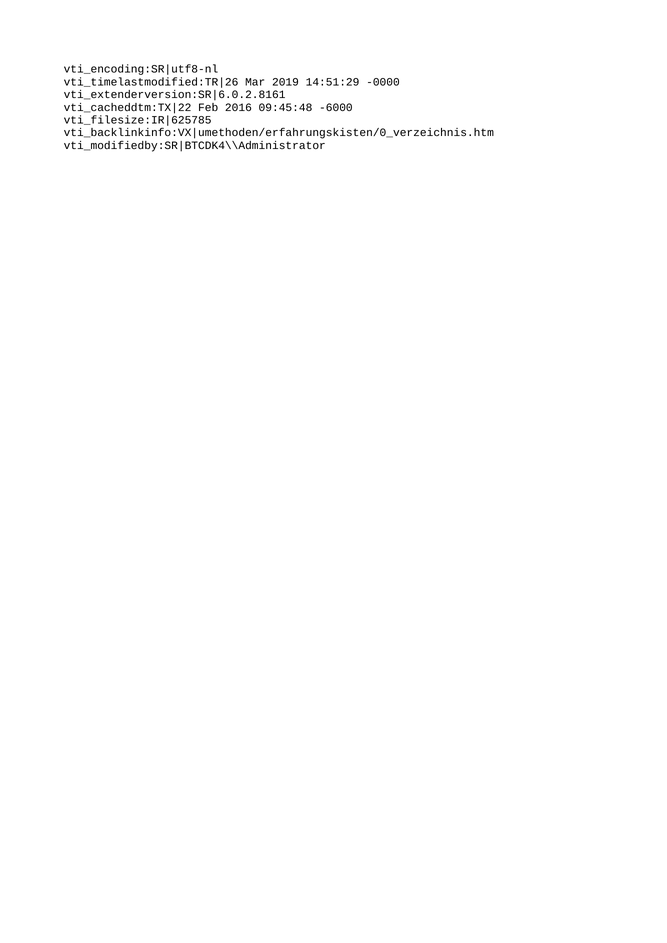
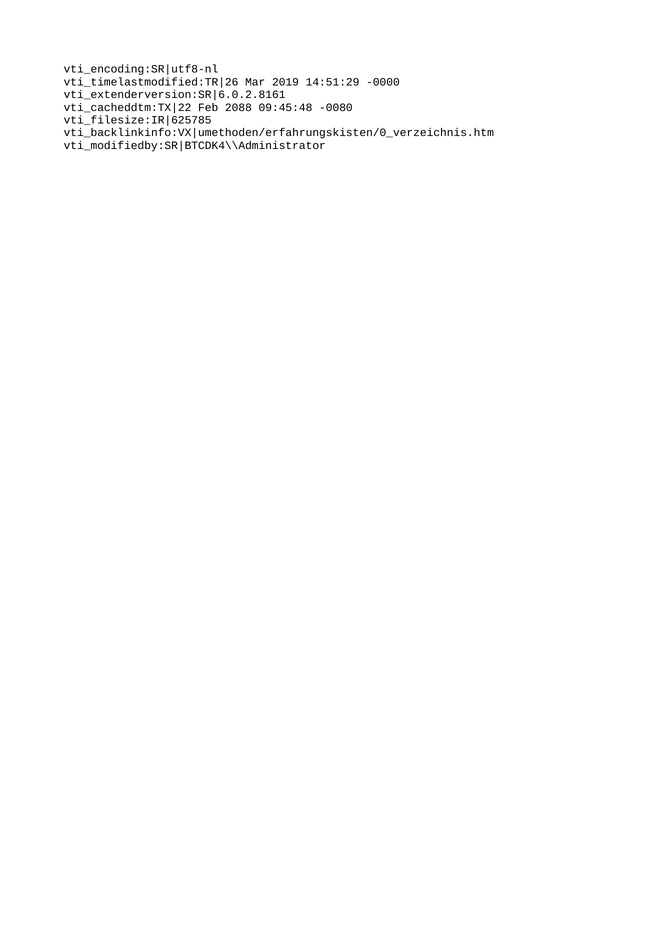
2016: 2016 -> 2088 (238, 107)
-6000: -6000 -> -0080 (336, 107)
